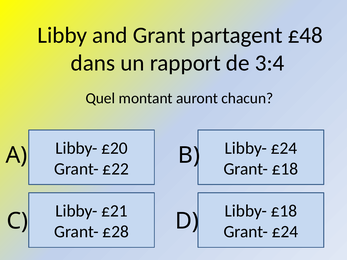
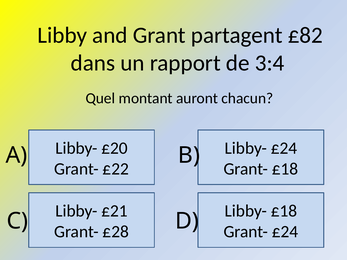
£48: £48 -> £82 (305, 35)
